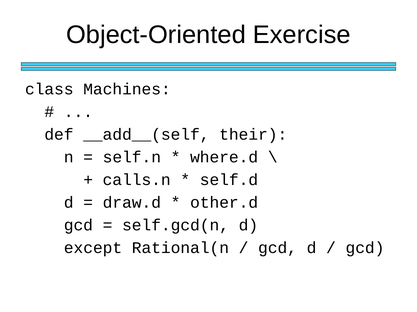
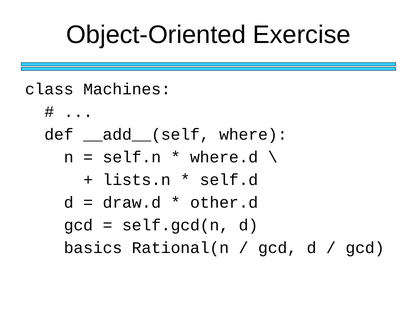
their: their -> where (253, 135)
calls.n: calls.n -> lists.n (137, 180)
except: except -> basics (93, 248)
